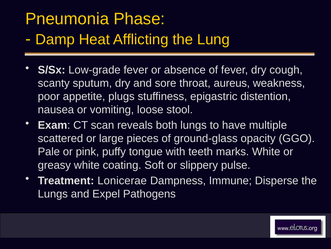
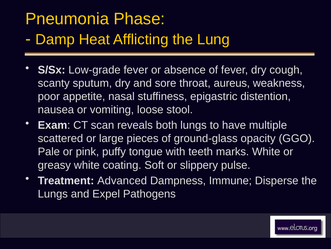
plugs: plugs -> nasal (121, 96)
Lonicerae: Lonicerae -> Advanced (122, 180)
